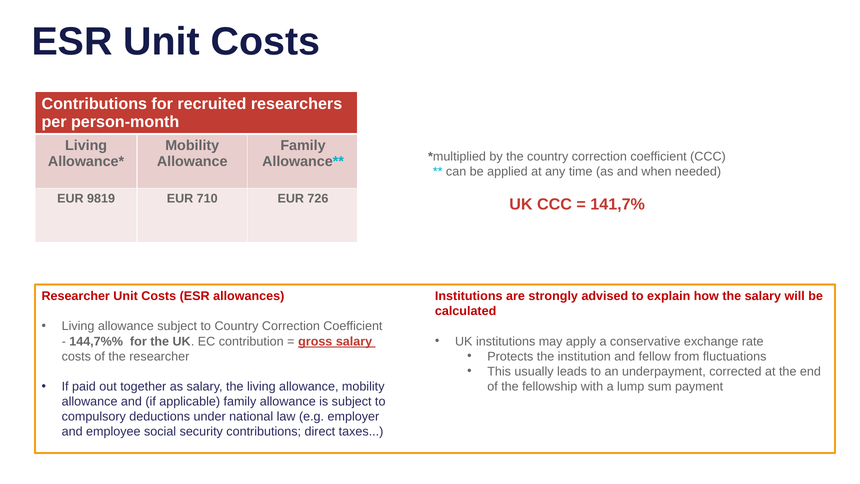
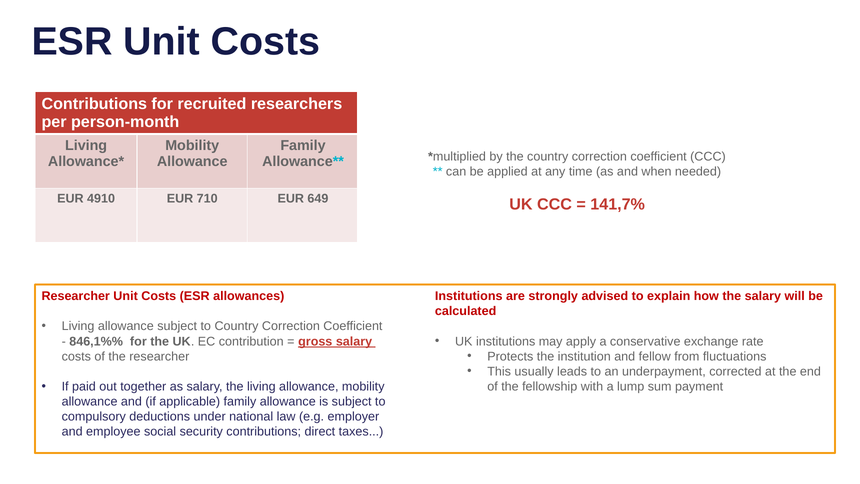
9819: 9819 -> 4910 (101, 199)
726: 726 -> 649 (318, 199)
144,7%%: 144,7%% -> 846,1%% (96, 341)
